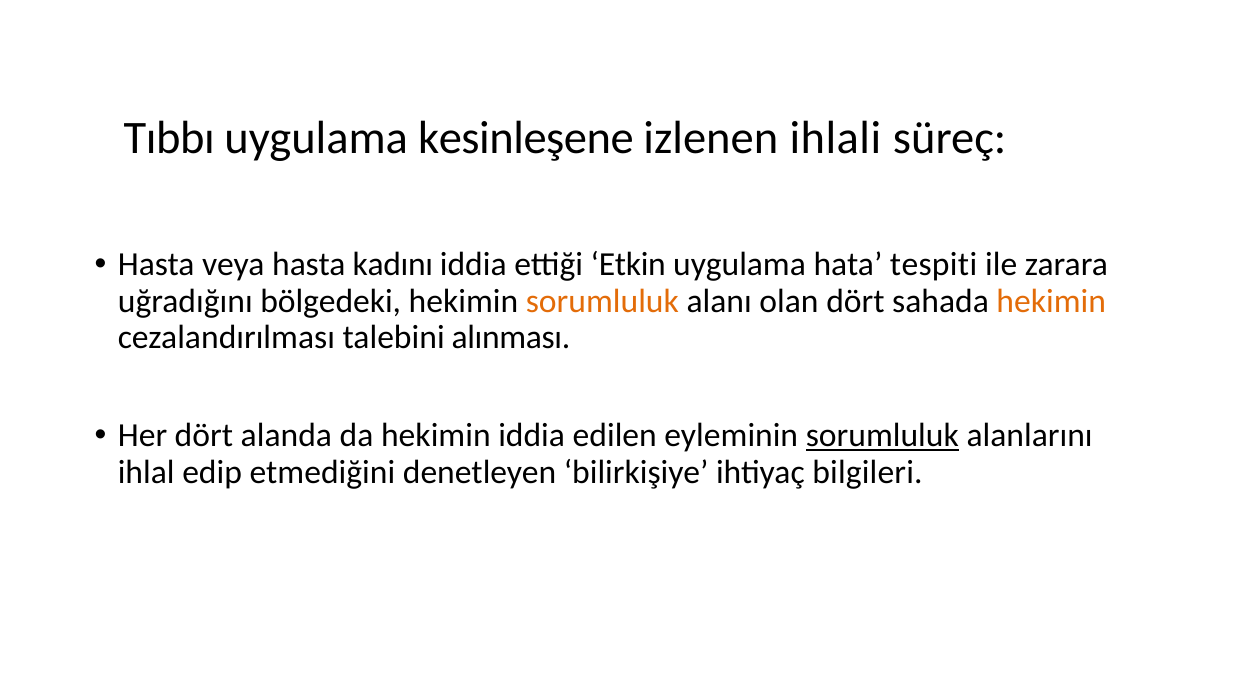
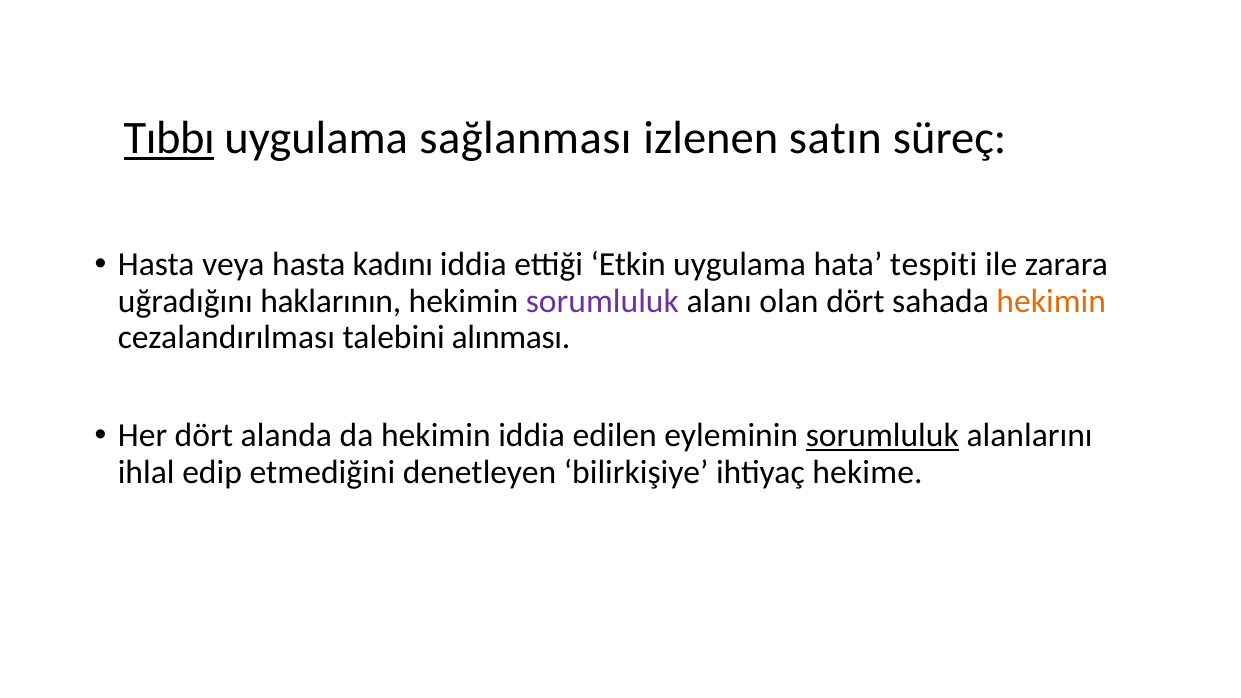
Tıbbı underline: none -> present (169, 138)
kesinleşene: kesinleşene -> sağlanması (525, 138)
ihlali: ihlali -> satın (835, 138)
bölgedeki: bölgedeki -> haklarının (331, 301)
sorumluluk colour: orange -> purple (602, 301)
bilgileri: bilgileri -> hekime (868, 472)
